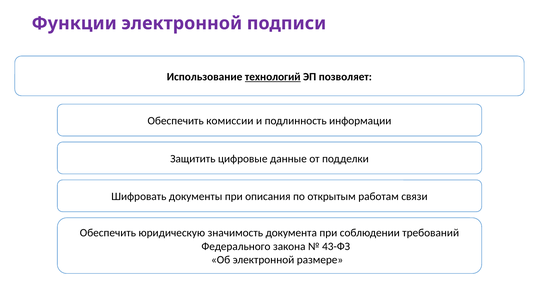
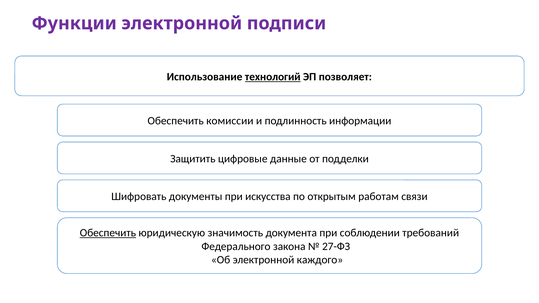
описания: описания -> искусства (268, 197)
Обеспечить underline: none -> present (108, 233)
43-ФЗ: 43-ФЗ -> 27-ФЗ (336, 247)
размере: размере -> каждого (320, 260)
